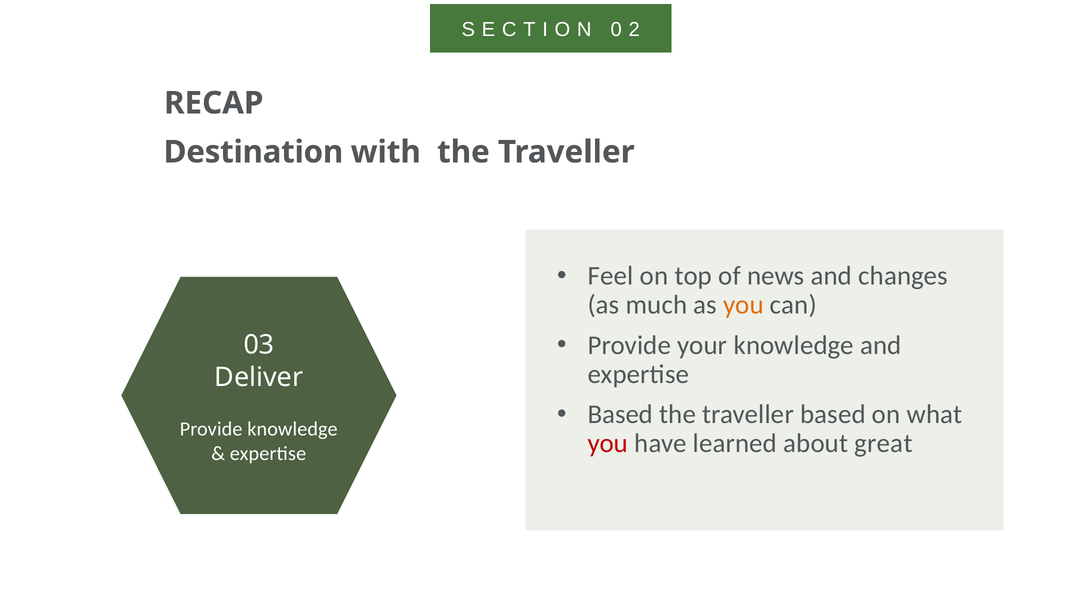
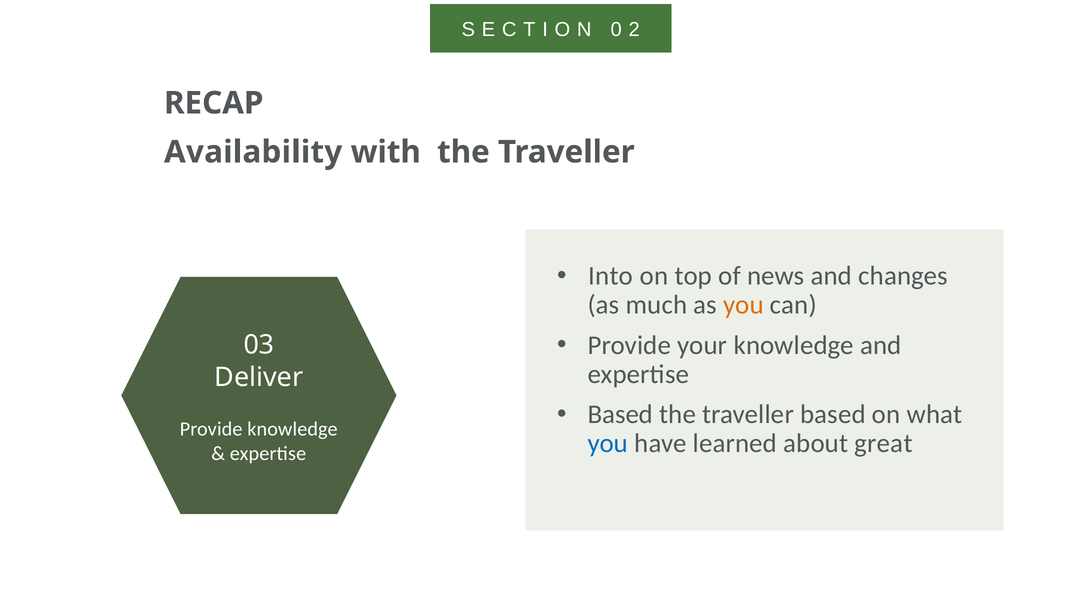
Destination: Destination -> Availability (253, 152)
Feel: Feel -> Into (611, 276)
you colour: red -> blue (608, 443)
